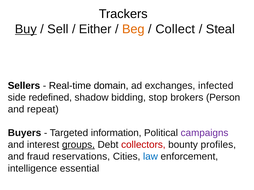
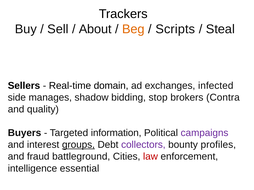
Buy underline: present -> none (26, 29)
Either: Either -> About (95, 29)
Collect: Collect -> Scripts (175, 29)
redefined: redefined -> manages (50, 98)
Person: Person -> Contra (223, 98)
repeat: repeat -> quality (43, 109)
collectors colour: red -> purple (143, 145)
reservations: reservations -> battleground (81, 157)
law colour: blue -> red (150, 157)
